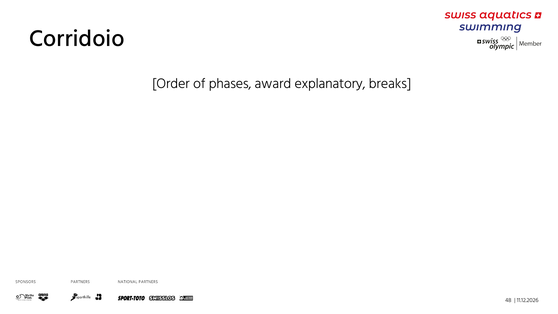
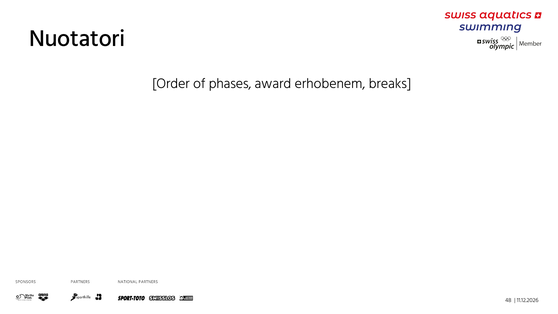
Corridoio: Corridoio -> Nuotatori (77, 39)
explanatory: explanatory -> erhobenem (330, 84)
